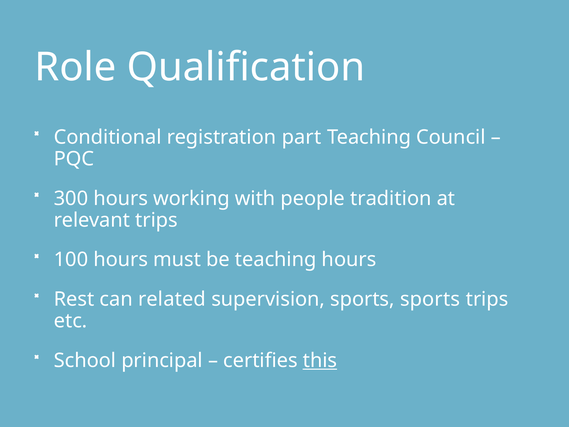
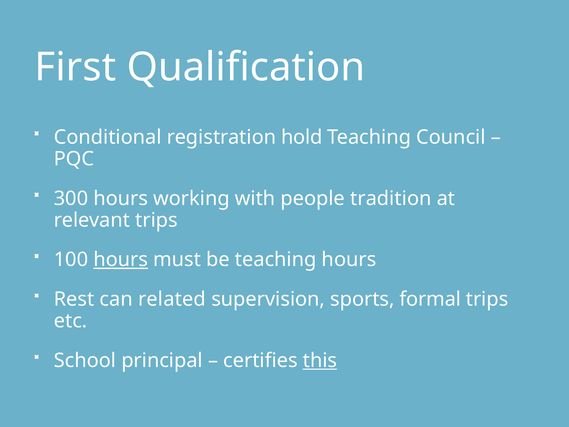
Role: Role -> First (75, 67)
part: part -> hold (302, 137)
hours underline: none -> present (121, 260)
sports sports: sports -> formal (430, 299)
